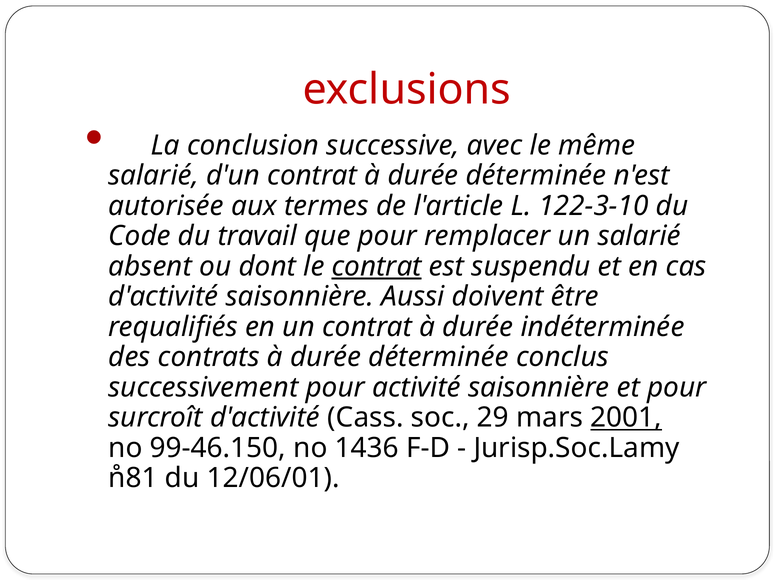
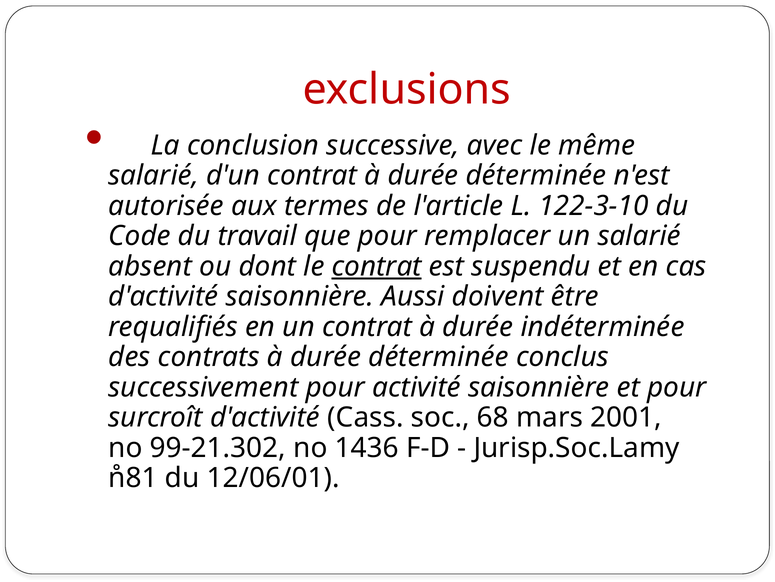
29: 29 -> 68 (493, 417)
2001 underline: present -> none (626, 417)
99-46.150: 99-46.150 -> 99-21.302 (218, 447)
